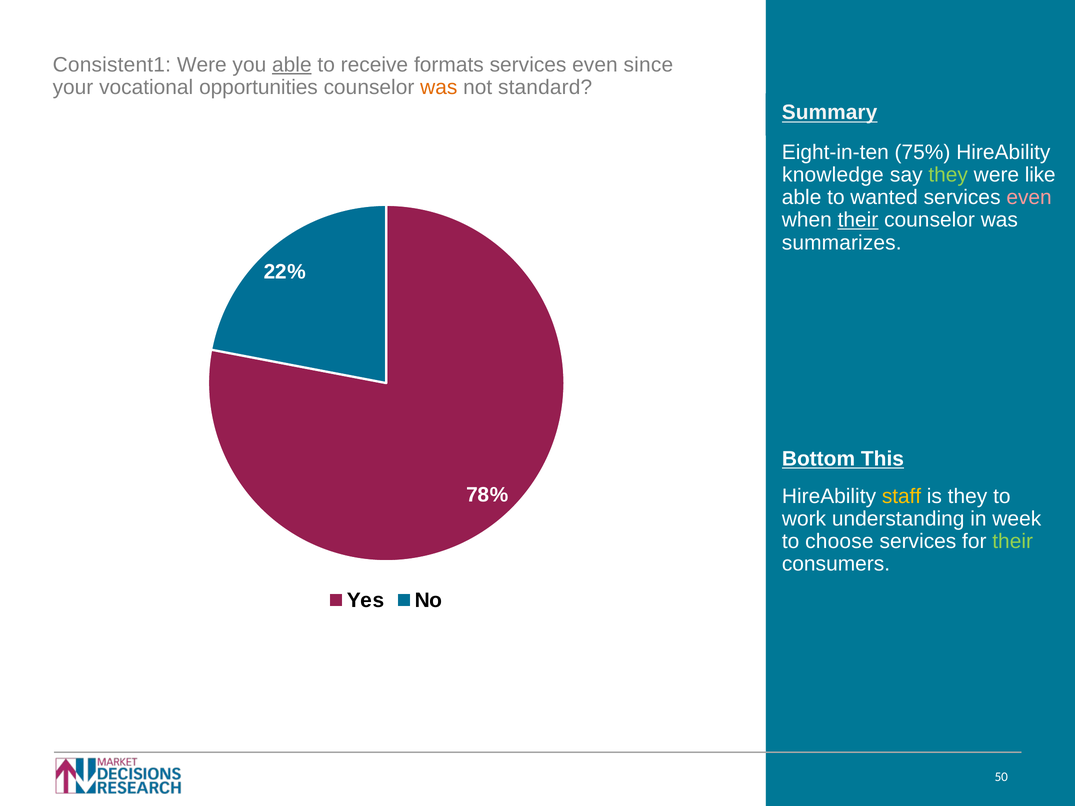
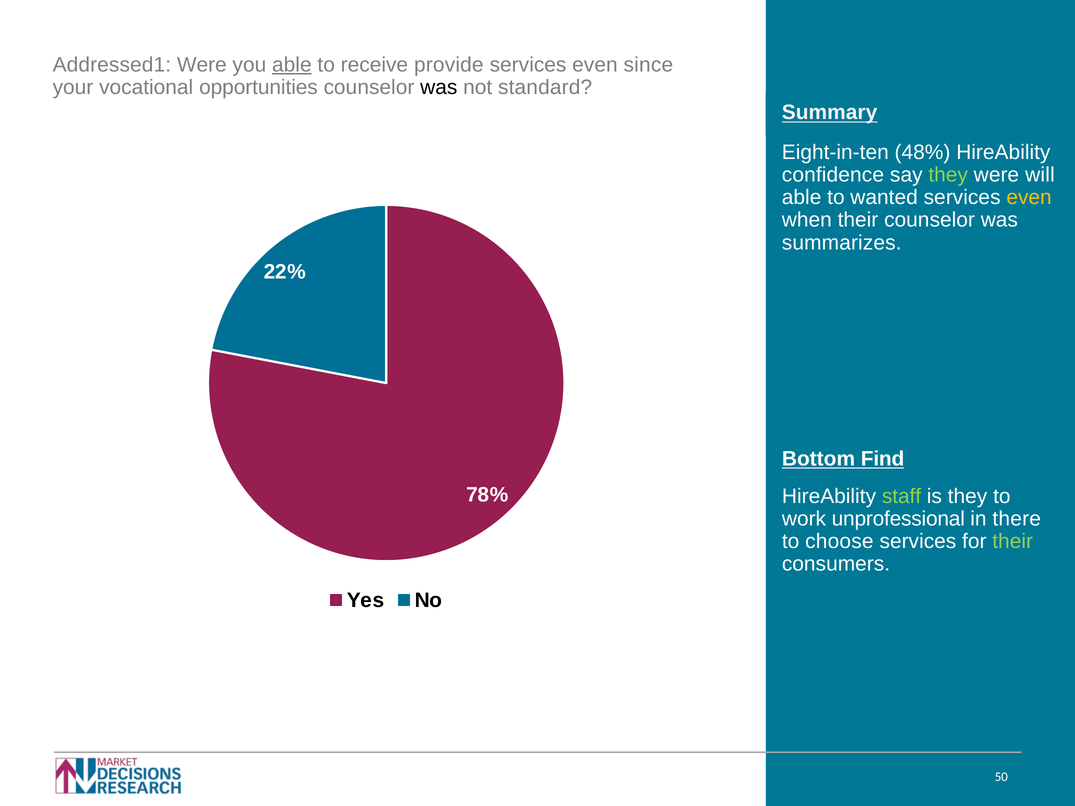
Consistent1: Consistent1 -> Addressed1 (112, 65)
formats: formats -> provide (449, 65)
was colour: orange -> black (439, 87)
75%: 75% -> 48% (922, 152)
knowledge: knowledge -> confidence (833, 175)
like: like -> will (1040, 175)
even colour: pink -> yellow (1029, 197)
their underline: present -> none (858, 220)
This: This -> Find (883, 459)
staff colour: yellow -> light green (901, 496)
understanding: understanding -> unprofessional (898, 519)
week: week -> there (1017, 519)
